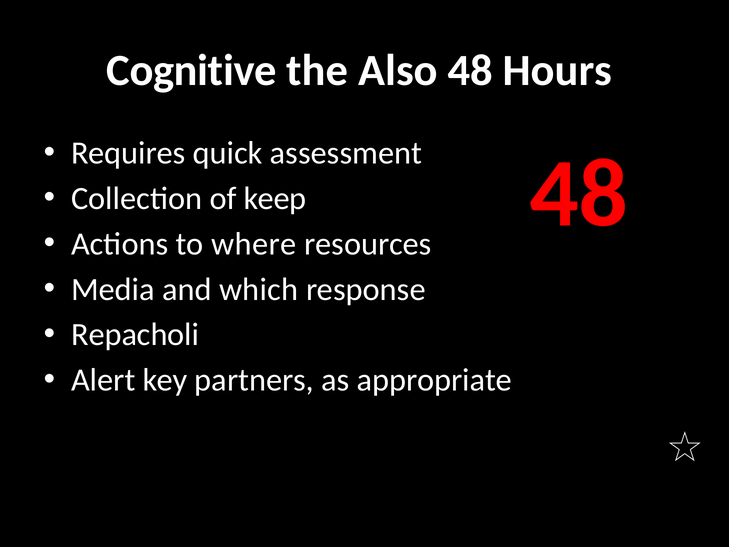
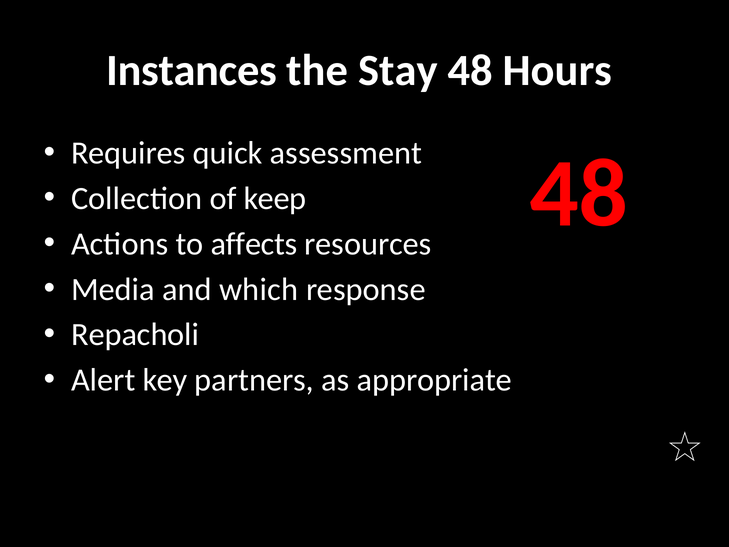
Cognitive: Cognitive -> Instances (192, 71)
Also: Also -> Stay (398, 71)
where: where -> affects (254, 244)
